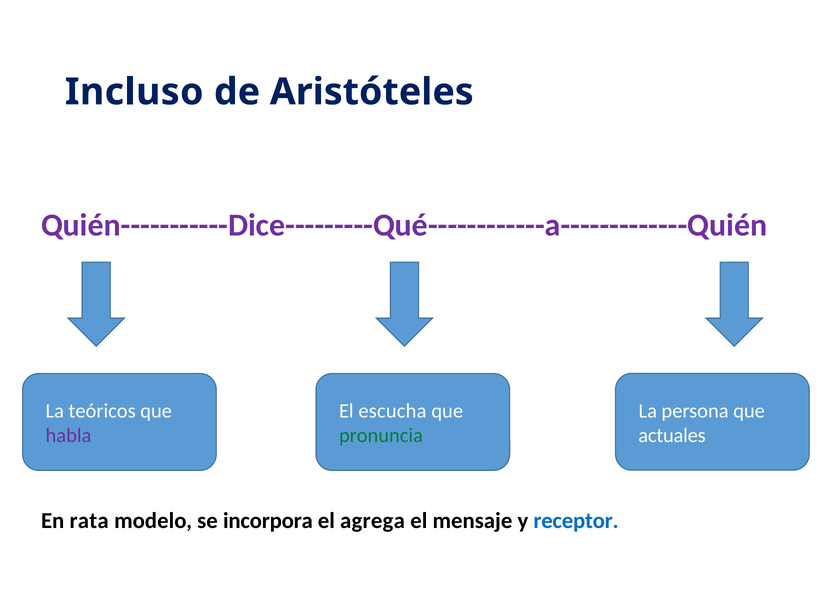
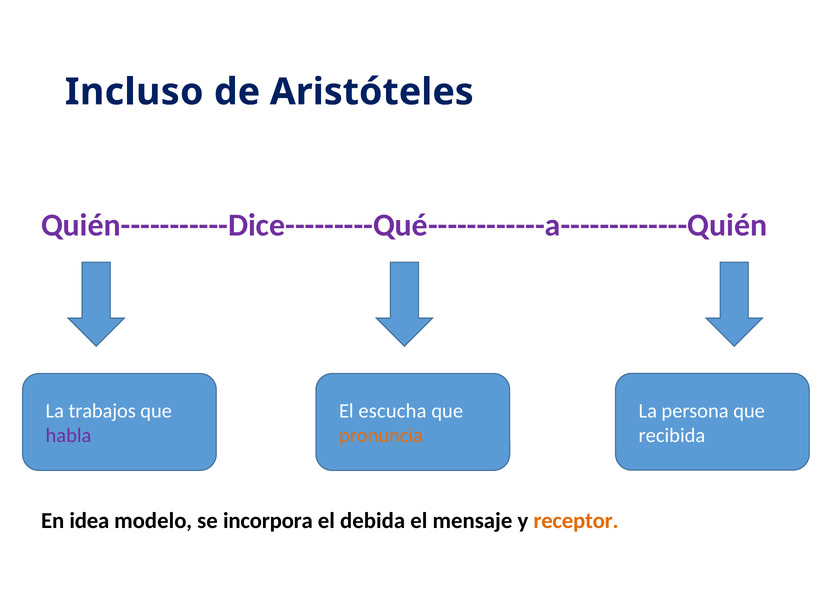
teóricos: teóricos -> trabajos (102, 411)
actuales: actuales -> recibida (672, 435)
pronuncia colour: green -> orange (381, 436)
rata: rata -> idea (89, 521)
agrega: agrega -> debida (373, 521)
receptor colour: blue -> orange (576, 521)
